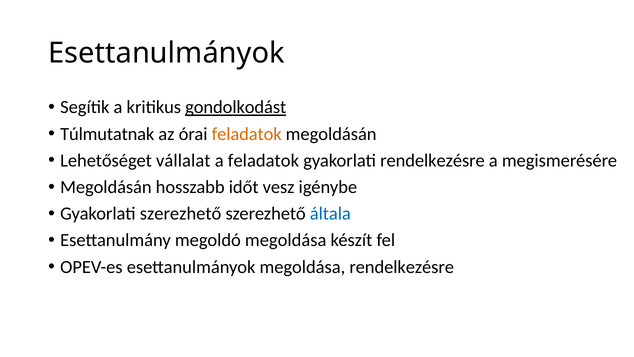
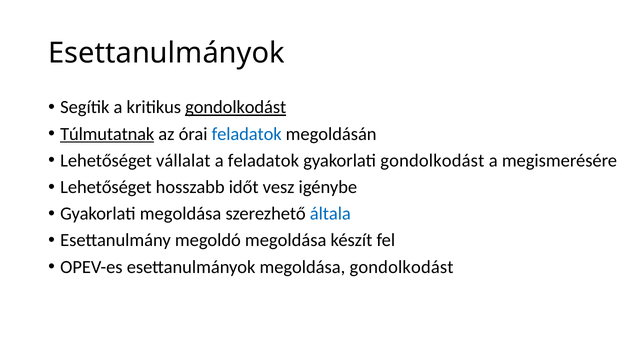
Túlmutatnak underline: none -> present (107, 134)
feladatok colour: orange -> blue (247, 134)
gyakorlati rendelkezésre: rendelkezésre -> gondolkodást (432, 160)
Megoldásán: Megoldásán -> Lehetőséget (106, 187)
Gyakorlati szerezhető: szerezhető -> megoldása (181, 214)
megoldása rendelkezésre: rendelkezésre -> gondolkodást (402, 267)
